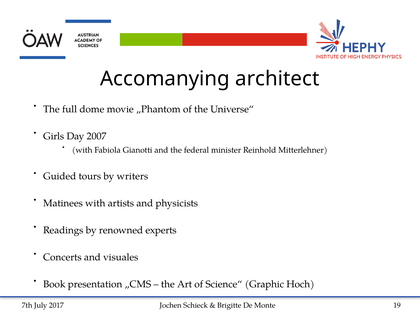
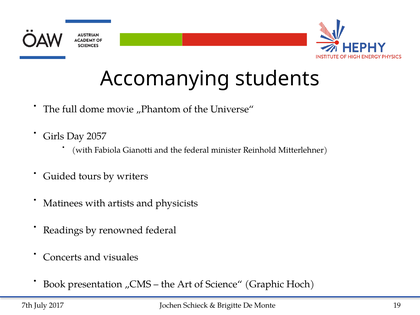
architect: architect -> students (277, 79)
2007: 2007 -> 2057 (97, 136)
renowned experts: experts -> federal (161, 230)
